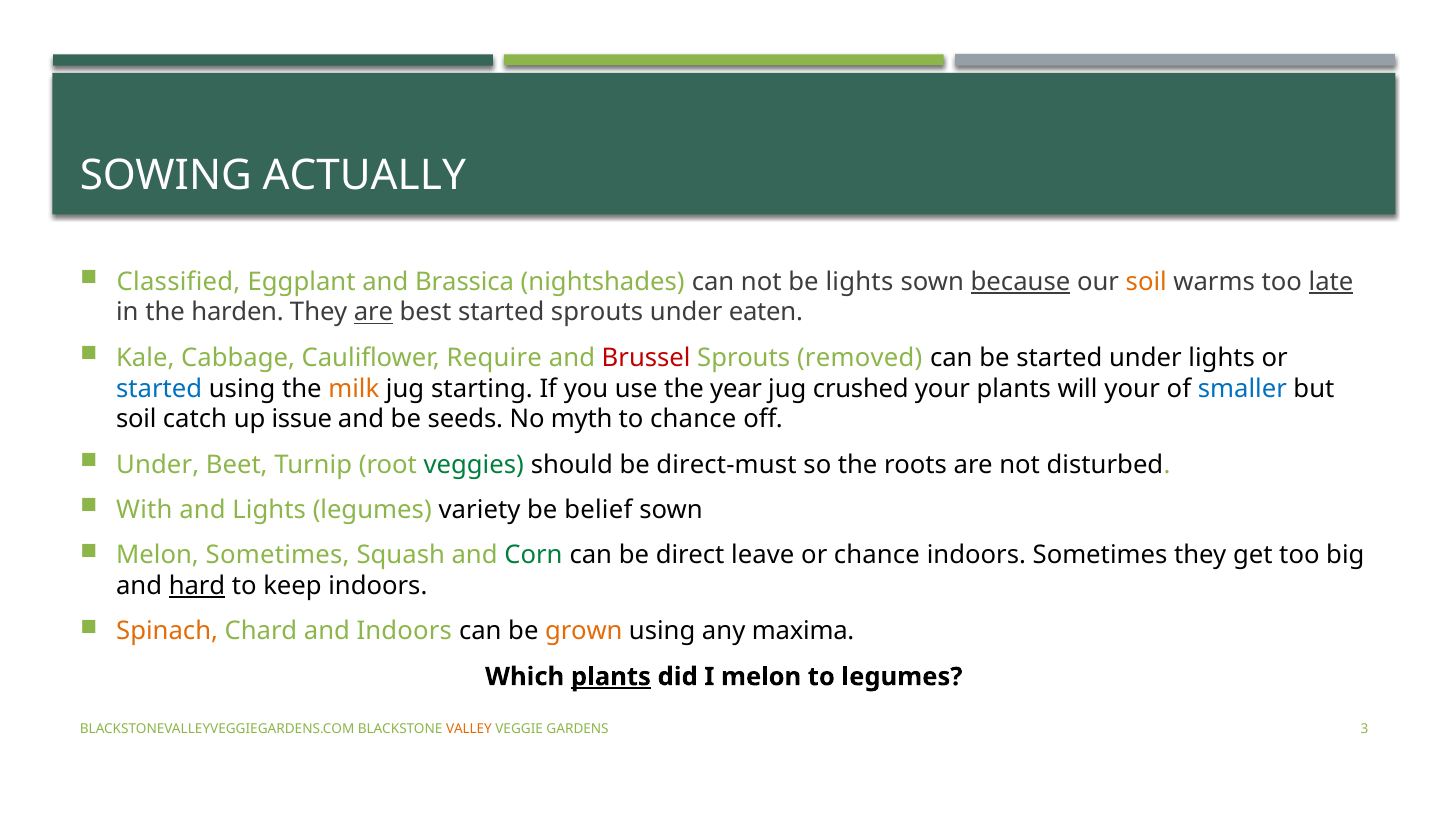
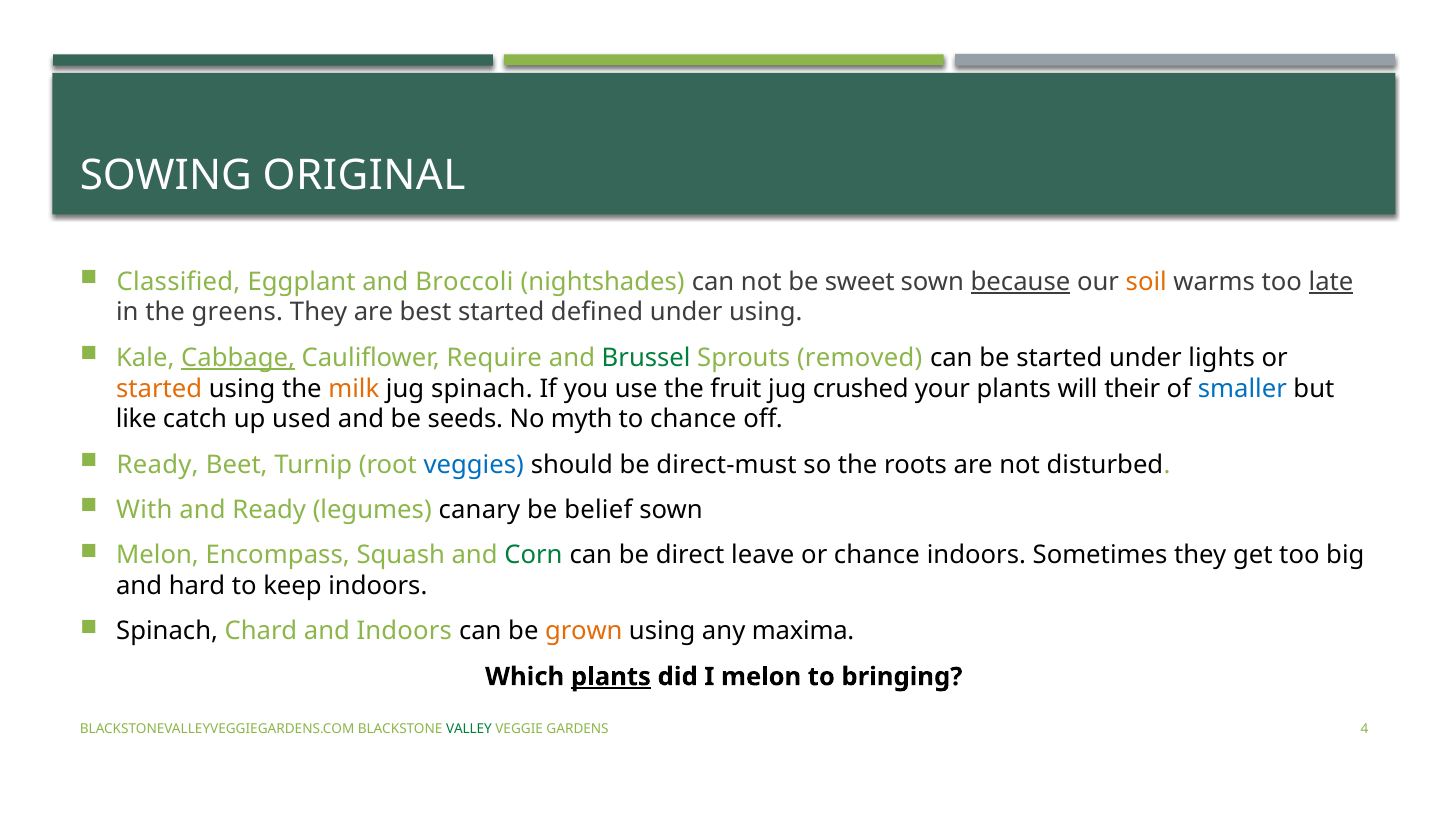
ACTUALLY: ACTUALLY -> ORIGINAL (364, 176)
Brassica: Brassica -> Broccoli (464, 282)
be lights: lights -> sweet (860, 282)
harden: harden -> greens (237, 312)
are underline: present -> none (374, 312)
started sprouts: sprouts -> defined (597, 312)
under eaten: eaten -> using (766, 312)
Cabbage underline: none -> present (238, 358)
Brussel colour: red -> green (646, 358)
started colour: blue -> orange (159, 388)
jug starting: starting -> spinach (482, 388)
year: year -> fruit (736, 388)
will your: your -> their (1132, 388)
soil: soil -> like (136, 419)
issue: issue -> used (302, 419)
Under: Under -> Ready (158, 464)
veggies colour: green -> blue (474, 464)
and Lights: Lights -> Ready (269, 510)
variety: variety -> canary (479, 510)
Melon Sometimes: Sometimes -> Encompass (278, 555)
hard underline: present -> none (197, 586)
Spinach colour: orange -> black (167, 631)
to legumes: legumes -> bringing (902, 676)
VALLEY colour: orange -> green (469, 728)
3: 3 -> 4 (1364, 729)
